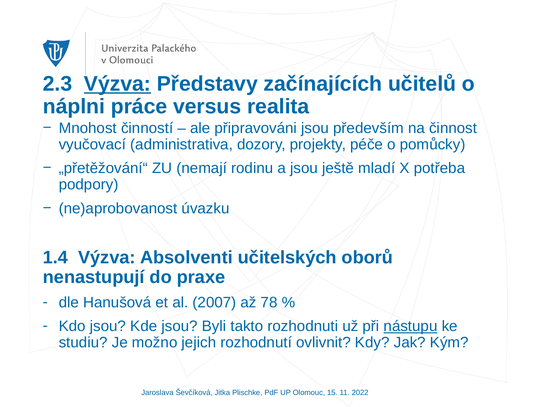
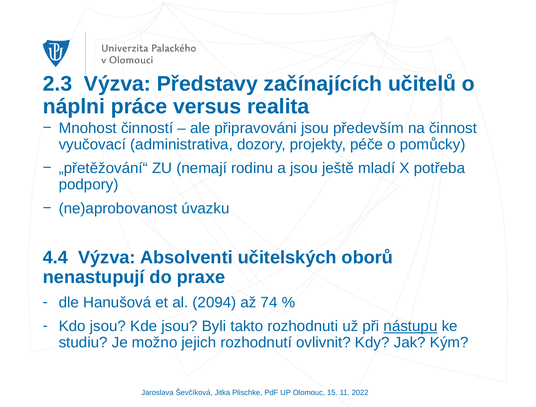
Výzva underline: present -> none (117, 84)
1.4: 1.4 -> 4.4 (55, 258)
2007: 2007 -> 2094 (214, 303)
78: 78 -> 74 (269, 303)
